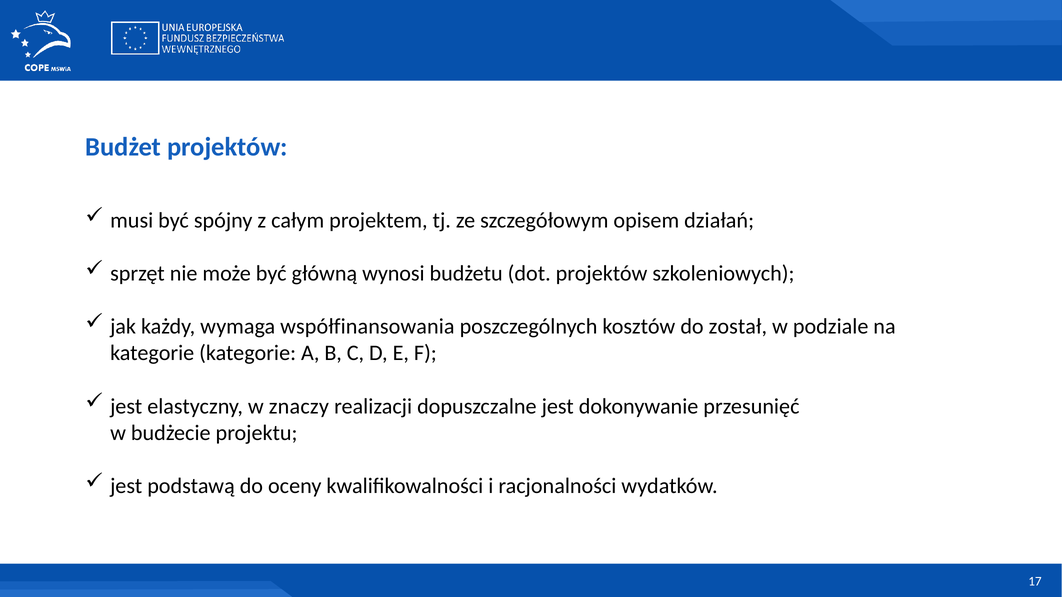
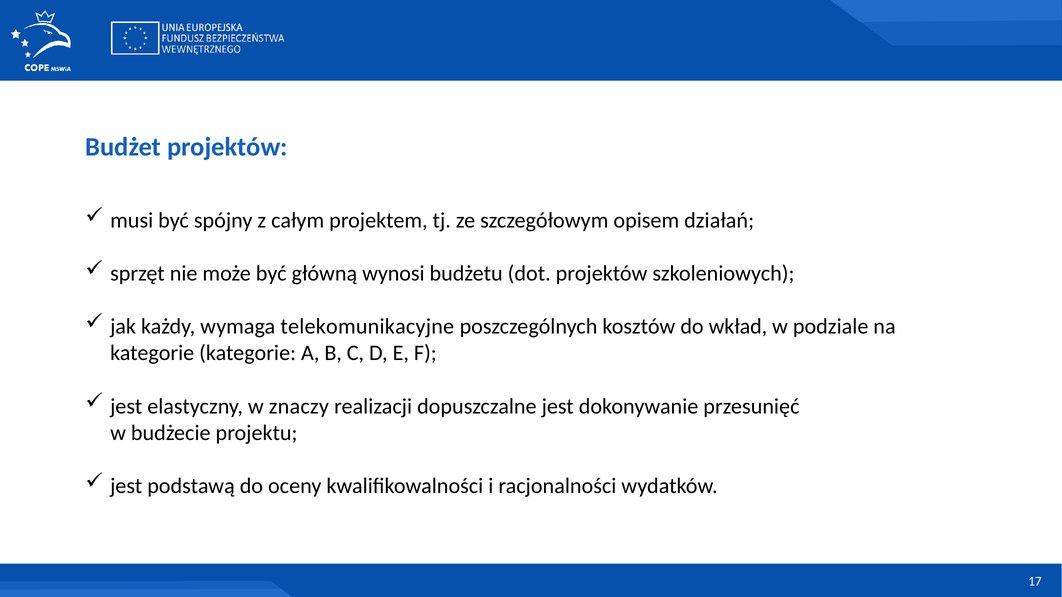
współfinansowania: współfinansowania -> telekomunikacyjne (367, 327)
został: został -> wkład (738, 327)
